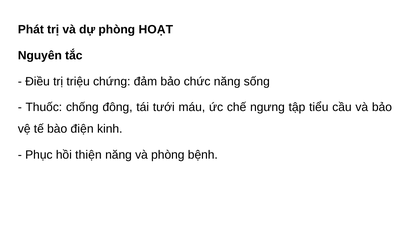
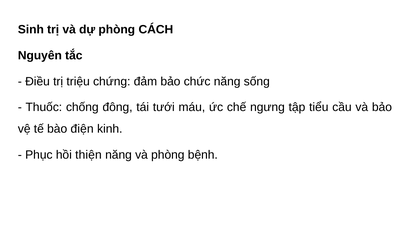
Phát: Phát -> Sinh (31, 29)
HOẠT: HOẠT -> CÁCH (156, 29)
